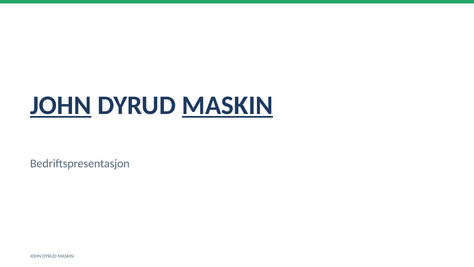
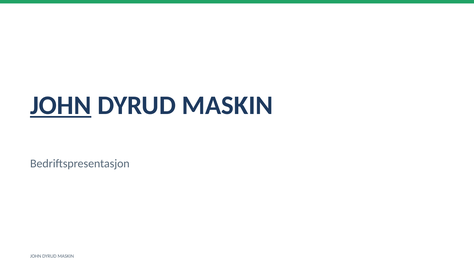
MASKIN underline: present -> none (227, 105)
